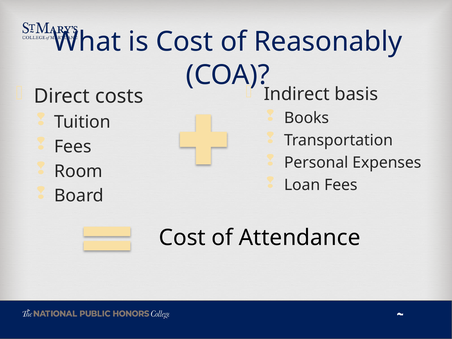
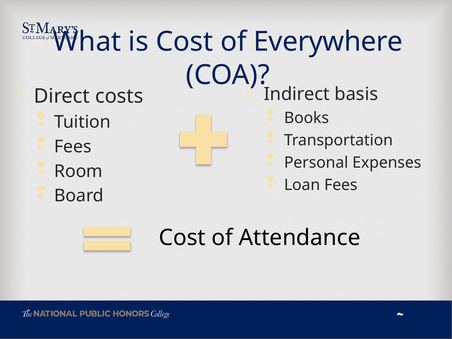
Reasonably: Reasonably -> Everywhere (328, 42)
